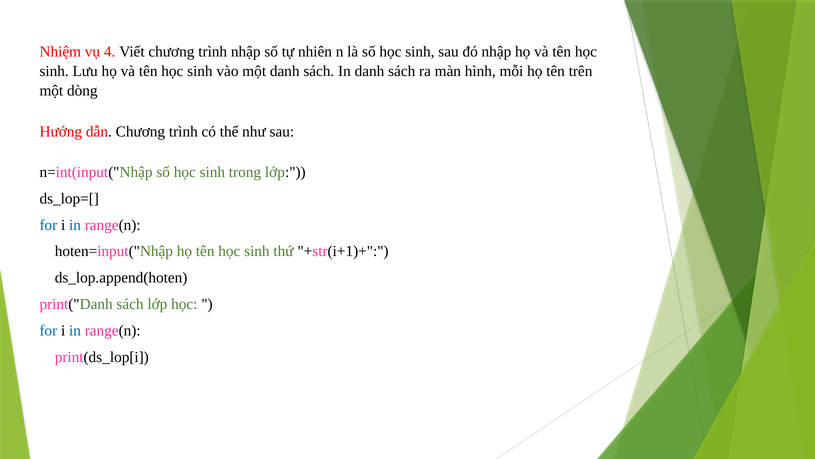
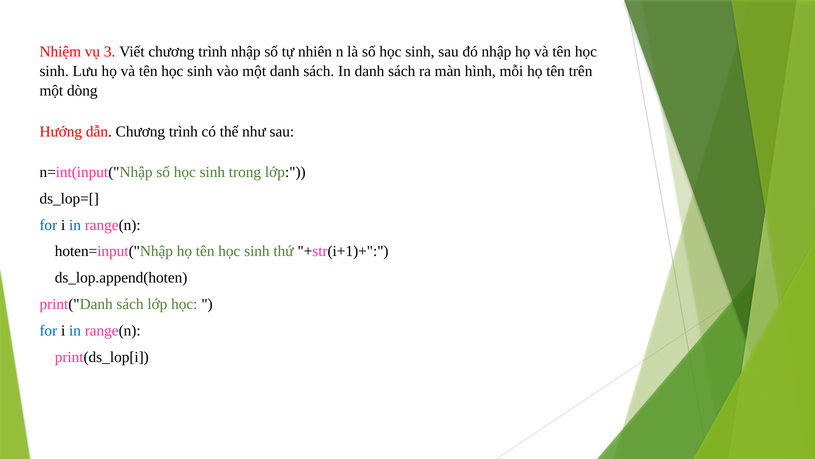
4: 4 -> 3 (110, 51)
